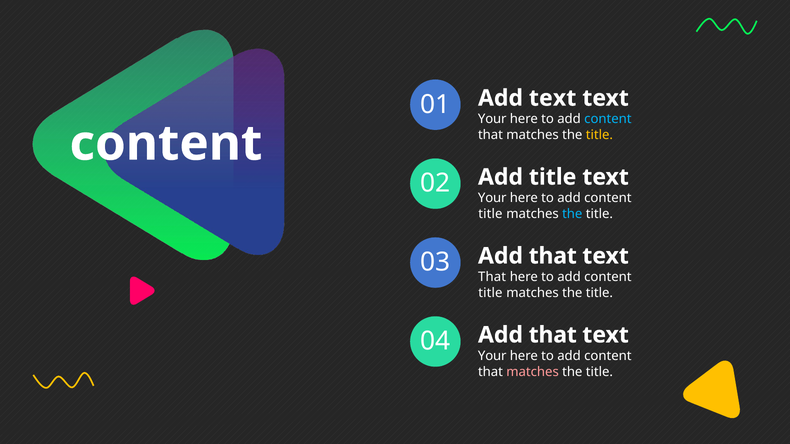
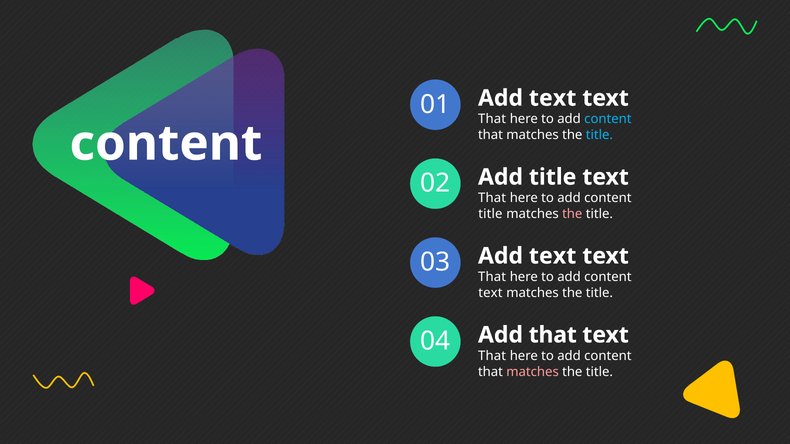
Your: Your -> That (492, 119)
title colour: yellow -> light blue (599, 135)
Your: Your -> That (492, 198)
the colour: light blue -> pink (572, 214)
that: that -> text (553, 256)
title: title -> text (490, 293)
Your: Your -> That (492, 356)
